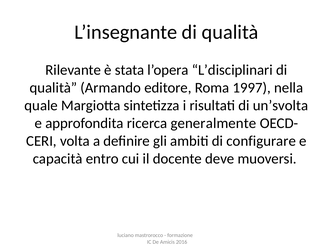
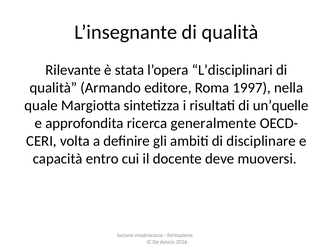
un’svolta: un’svolta -> un’quelle (281, 105)
configurare: configurare -> disciplinare (261, 141)
